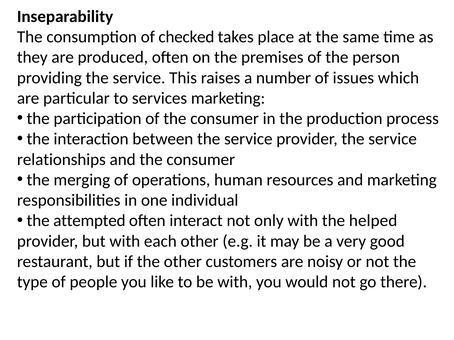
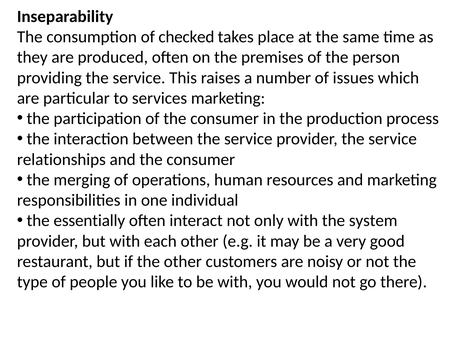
attempted: attempted -> essentially (89, 221)
helped: helped -> system (373, 221)
